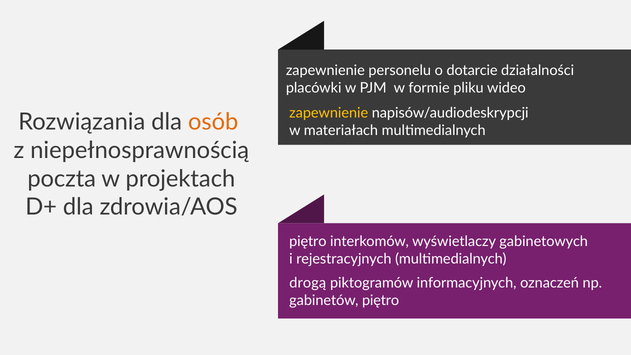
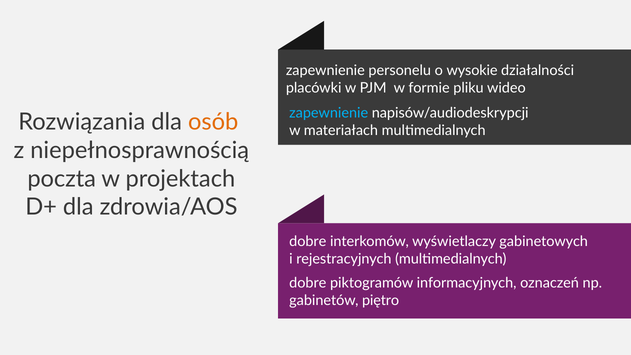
dotarcie: dotarcie -> wysokie (472, 70)
zapewnienie colour: yellow -> light blue (329, 113)
piętro: piętro -> dobre (308, 242)
drogą: drogą -> dobre (308, 283)
